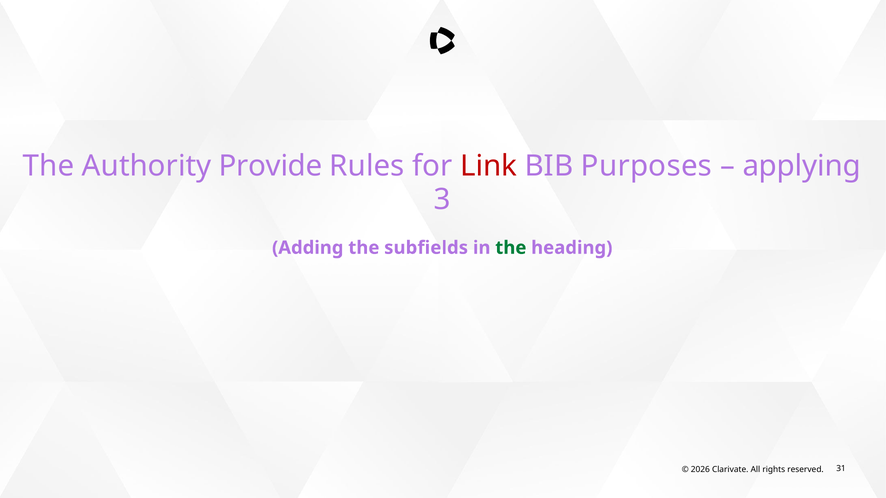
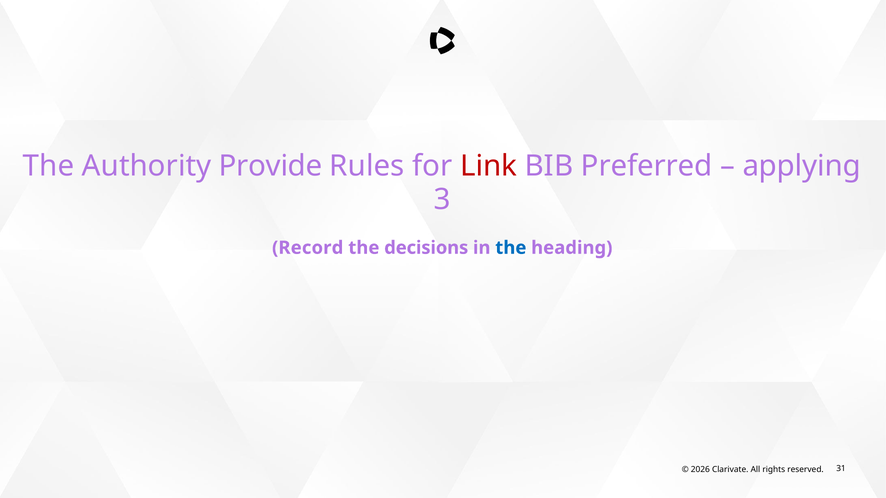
Purposes: Purposes -> Preferred (647, 166)
Adding: Adding -> Record (308, 248)
subfields: subfields -> decisions (426, 248)
the colour: green -> blue (511, 248)
